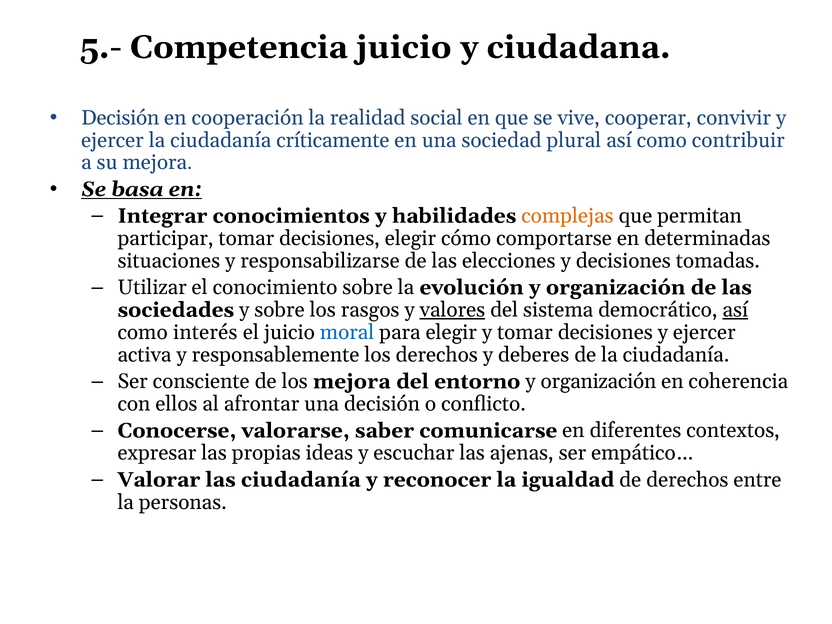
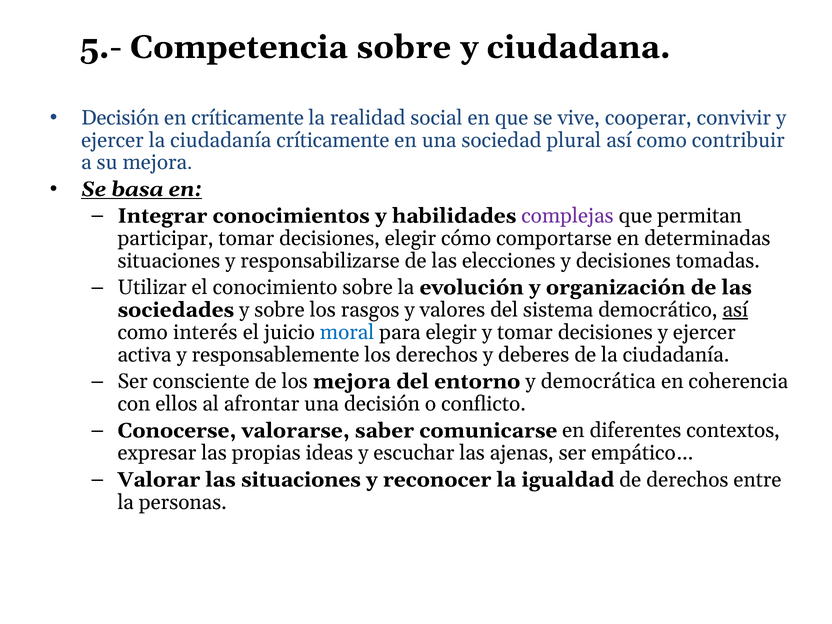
Competencia juicio: juicio -> sobre (404, 47)
en cooperación: cooperación -> críticamente (248, 118)
complejas colour: orange -> purple (567, 216)
valores underline: present -> none (452, 310)
entorno y organización: organización -> democrática (598, 381)
las ciudadanía: ciudadanía -> situaciones (301, 480)
